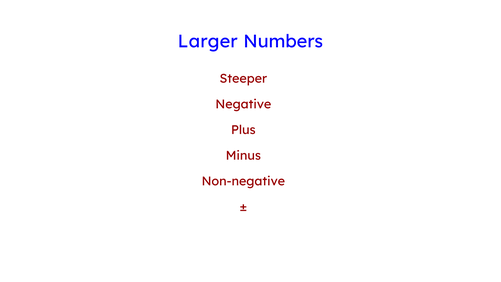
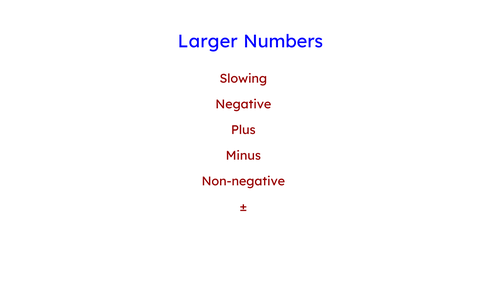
Steeper: Steeper -> Slowing (243, 79)
